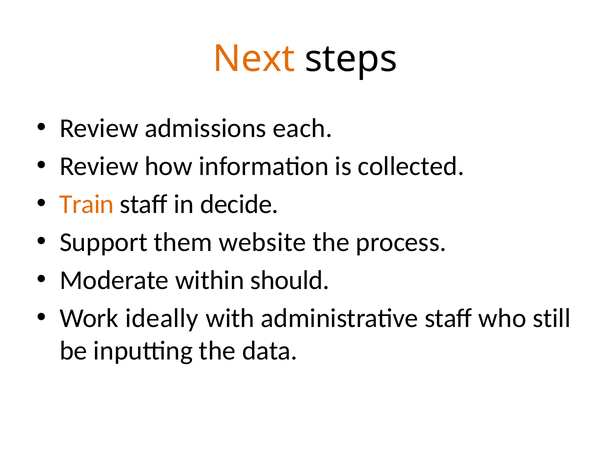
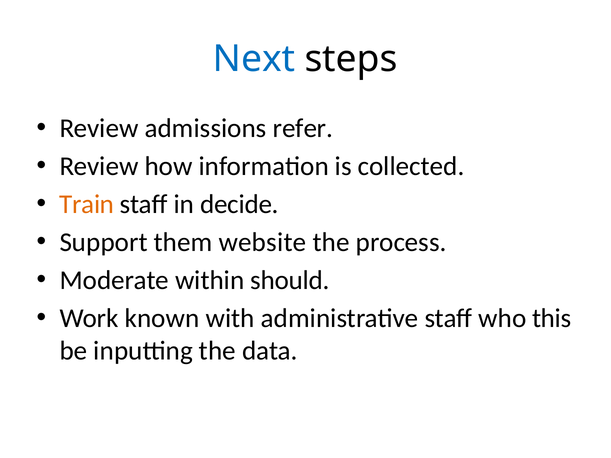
Next colour: orange -> blue (254, 59)
each: each -> refer (303, 128)
ideally: ideally -> known (162, 318)
still: still -> this (552, 318)
